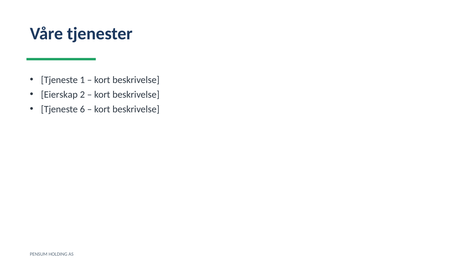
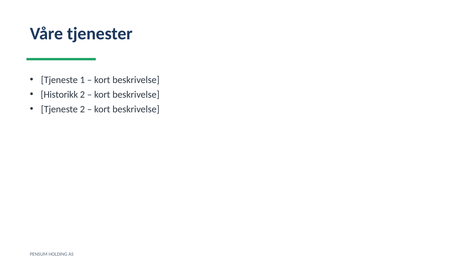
Eierskap: Eierskap -> Historikk (59, 94)
Tjeneste 6: 6 -> 2 (82, 109)
